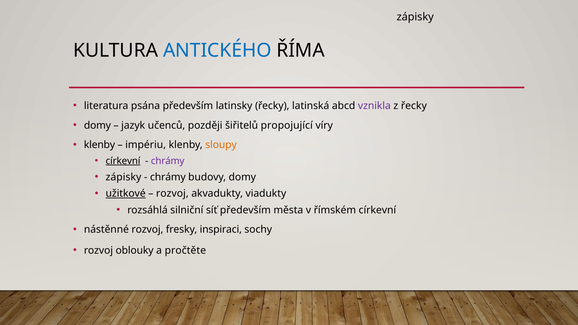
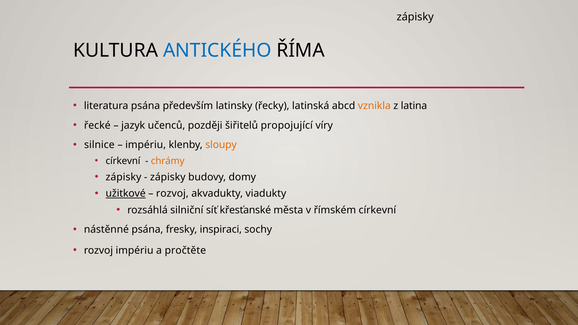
vznikla colour: purple -> orange (374, 106)
z řecky: řecky -> latina (414, 106)
domy: domy -> řecké (97, 125)
klenby: klenby -> silnice (99, 145)
církevní underline: present -> none (123, 161)
chrámy colour: purple -> orange (168, 161)
chrámy: chrámy -> zápisky (168, 177)
síť především: především -> křesťanské (245, 210)
nástěnné rozvoj: rozvoj -> psána (147, 230)
rozvoj oblouky: oblouky -> impériu (135, 250)
